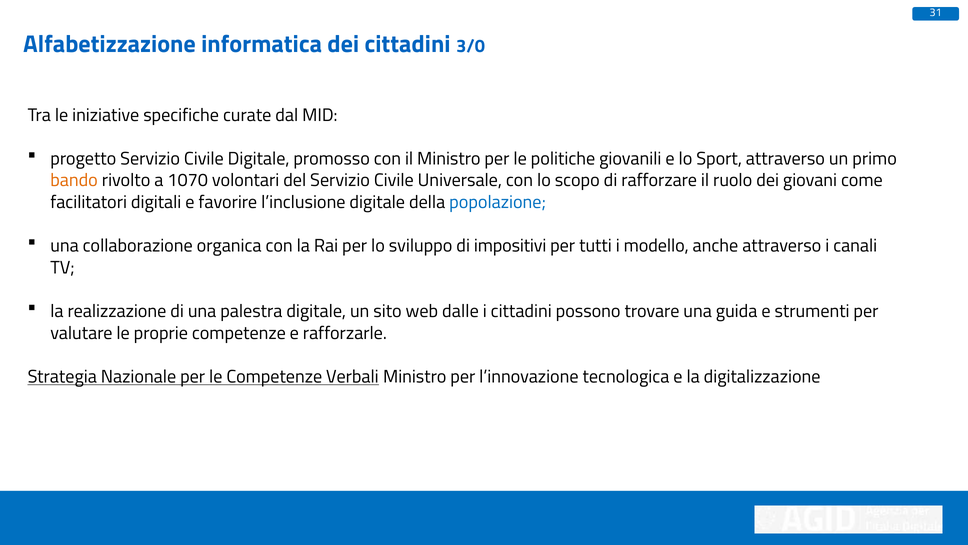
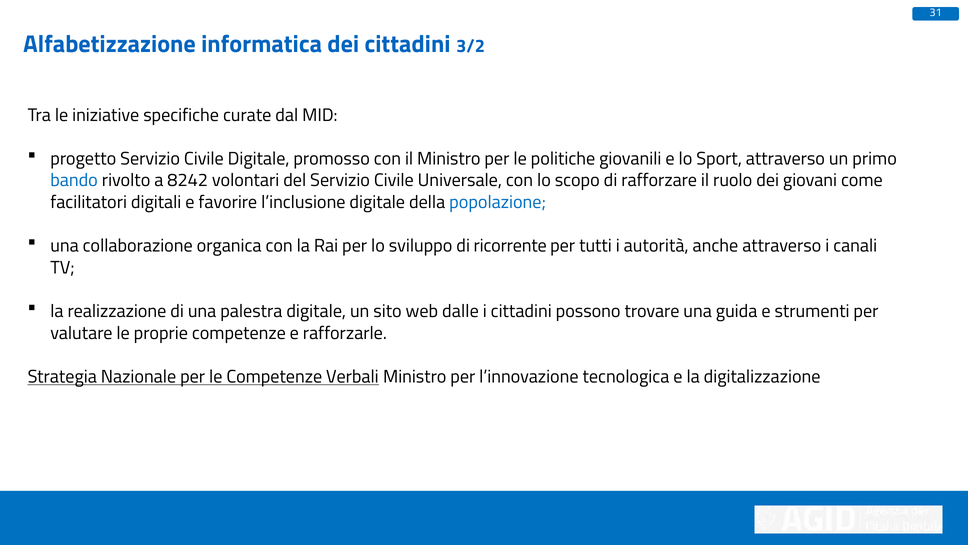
3/0: 3/0 -> 3/2 (471, 46)
bando colour: orange -> blue (74, 180)
1070: 1070 -> 8242 (188, 180)
impositivi: impositivi -> ricorrente (510, 246)
modello: modello -> autorità (656, 246)
